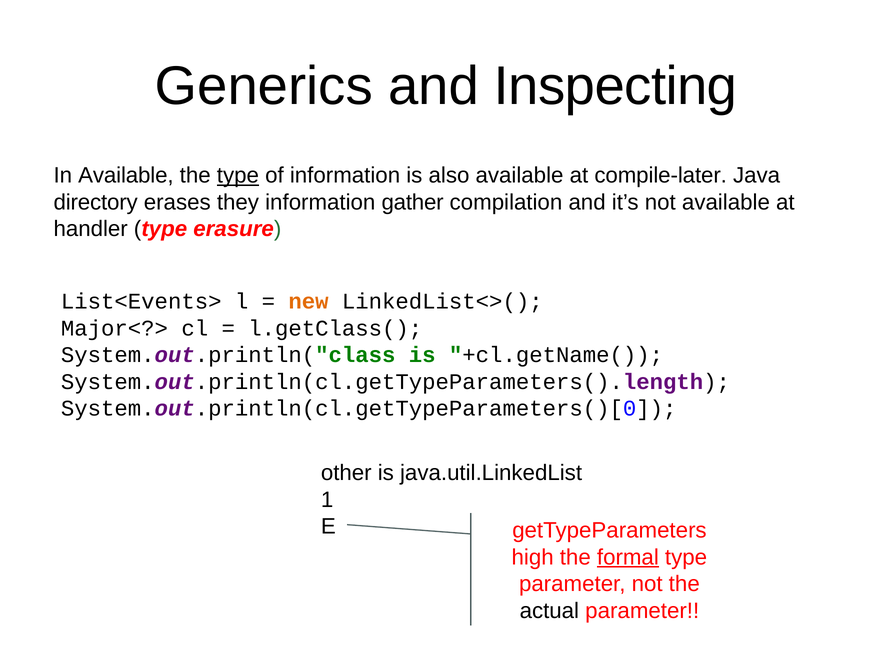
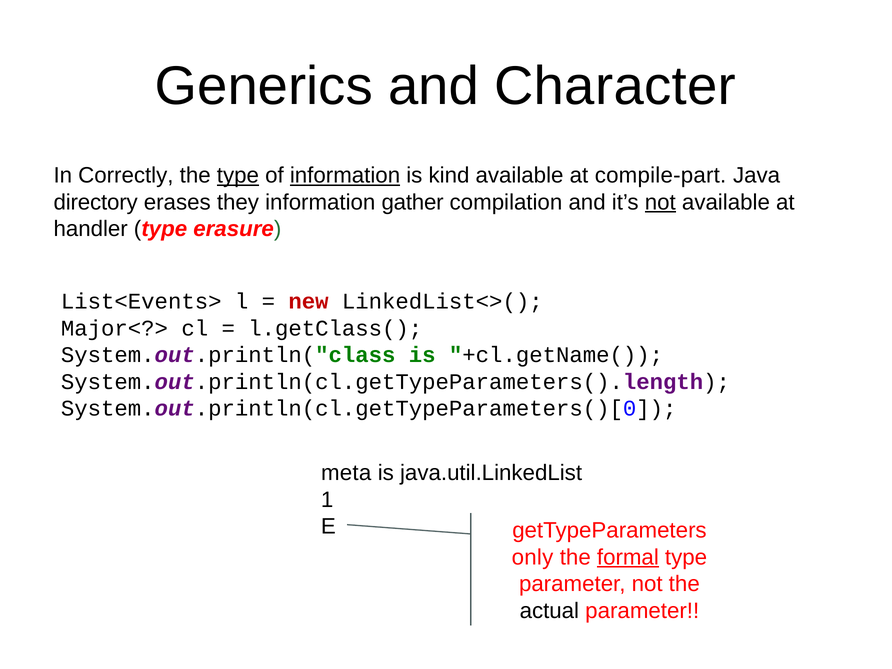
Inspecting: Inspecting -> Character (615, 86)
In Available: Available -> Correctly (126, 176)
information underline: none -> present (345, 176)
also: also -> kind (449, 176)
compile-later: compile-later -> compile-part (661, 176)
not underline: none -> present (660, 202)
new colour: orange -> red (308, 301)
other: other -> meta (346, 473)
high: high -> only (533, 557)
